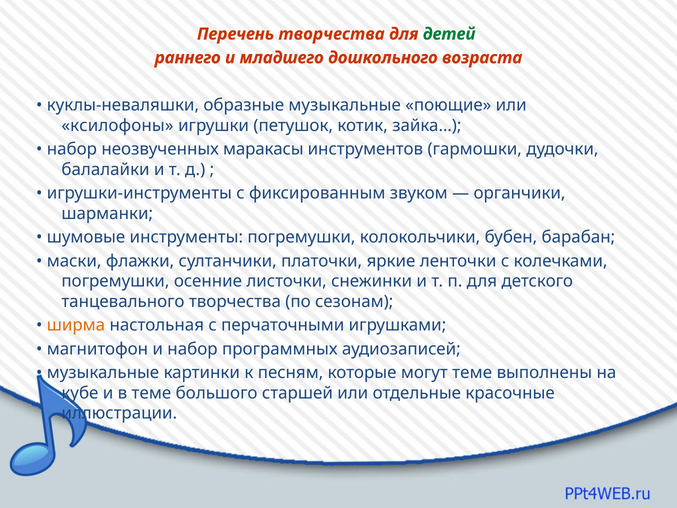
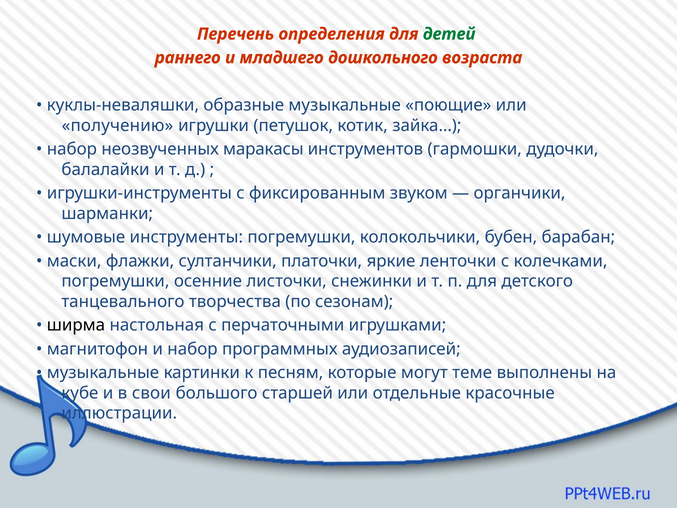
Перечень творчества: творчества -> определения (332, 34)
ксилофоны: ксилофоны -> получению (117, 125)
ширма colour: orange -> black (76, 325)
в теме: теме -> свои (151, 393)
